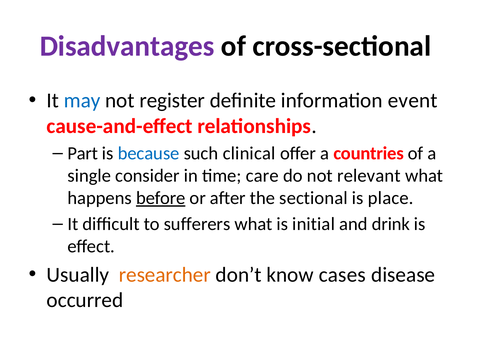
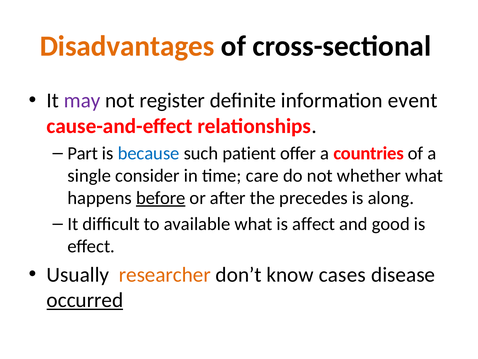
Disadvantages colour: purple -> orange (127, 46)
may colour: blue -> purple (82, 100)
clinical: clinical -> patient (249, 153)
relevant: relevant -> whether (369, 175)
sectional: sectional -> precedes (314, 198)
place: place -> along (391, 198)
sufferers: sufferers -> available (197, 224)
initial: initial -> affect (314, 224)
drink: drink -> good (391, 224)
occurred underline: none -> present (85, 300)
